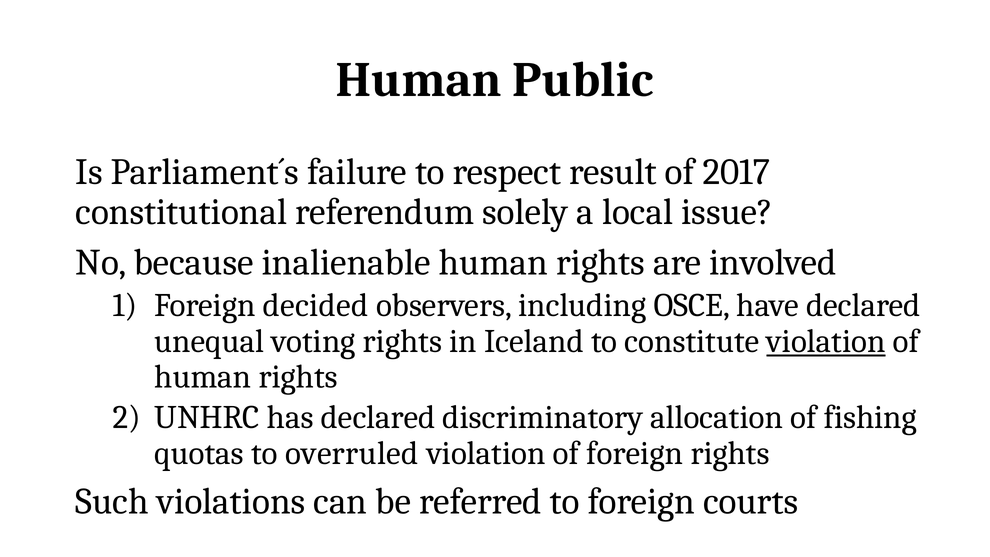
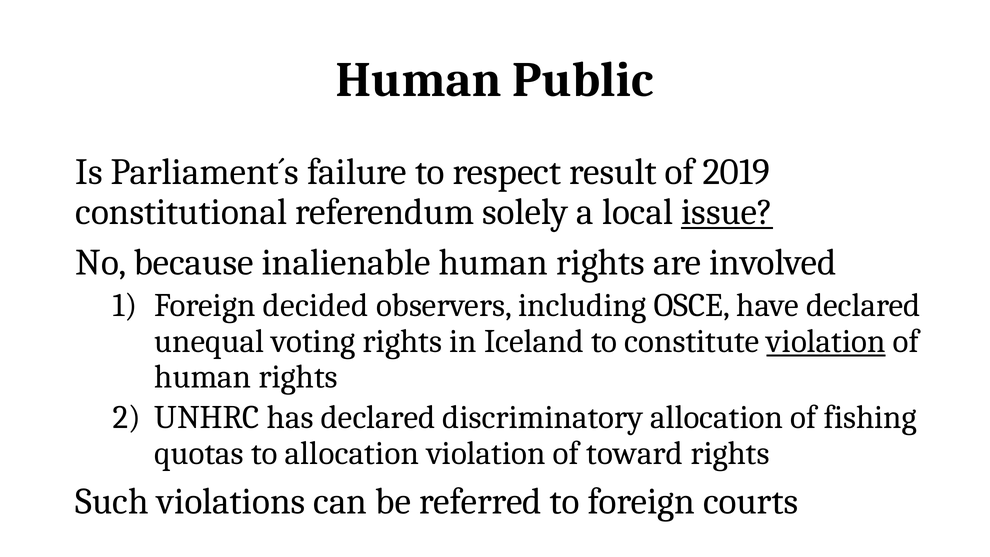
2017: 2017 -> 2019 (736, 172)
issue underline: none -> present (727, 212)
to overruled: overruled -> allocation (352, 453)
of foreign: foreign -> toward (635, 453)
